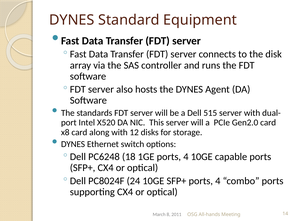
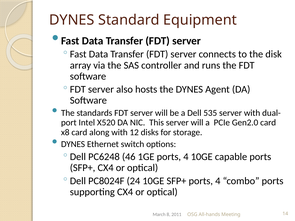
515: 515 -> 535 (210, 113)
18: 18 -> 46 (129, 157)
